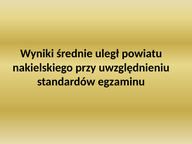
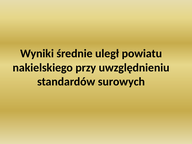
egzaminu: egzaminu -> surowych (121, 82)
